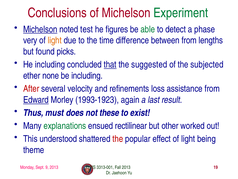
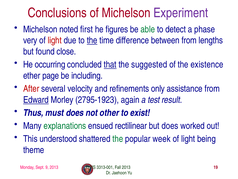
Experiment colour: green -> purple (181, 13)
Michelson underline: present -> none (40, 29)
test: test -> first (87, 29)
light colour: orange -> red (55, 40)
the underline: none -> present (92, 40)
picks: picks -> close (66, 51)
He including: including -> occurring (50, 64)
subjected: subjected -> existence (207, 64)
none: none -> page (51, 76)
loss: loss -> only (158, 88)
1993-1923: 1993-1923 -> 2795-1923 (97, 100)
last: last -> test (154, 100)
these: these -> other (109, 113)
but other: other -> does (170, 126)
the colour: red -> green (118, 138)
effect: effect -> week (162, 138)
